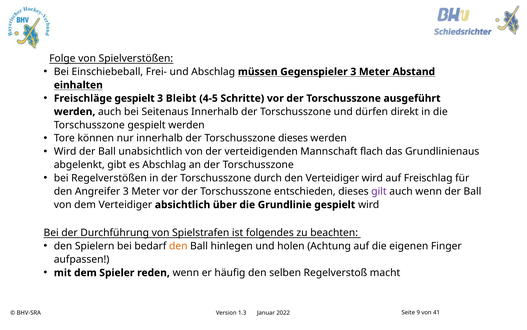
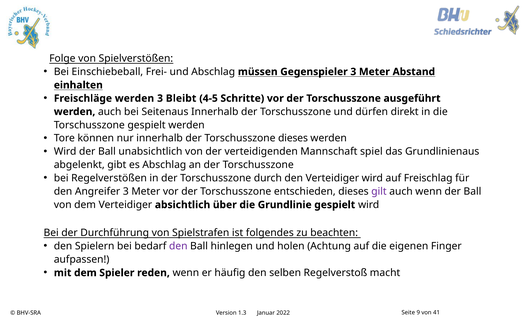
Freischläge gespielt: gespielt -> werden (134, 98)
flach: flach -> spiel (371, 151)
den colour: orange -> purple (178, 246)
